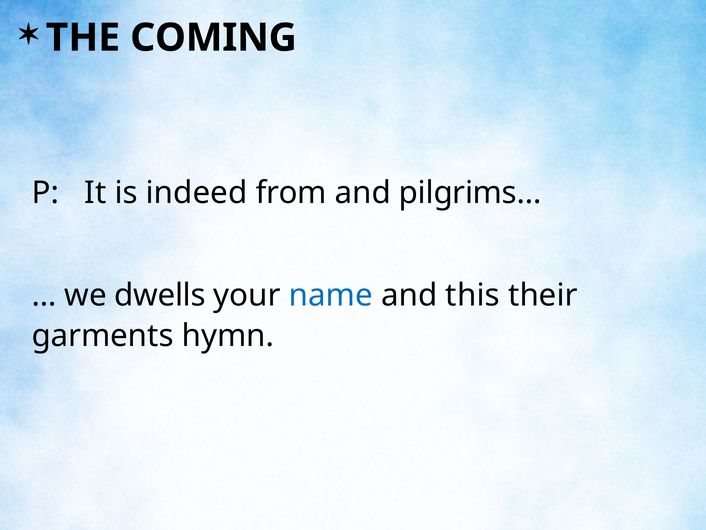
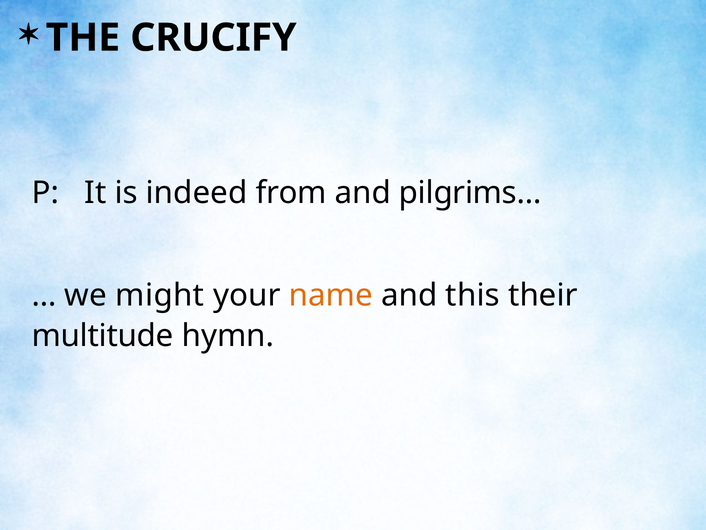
COMING: COMING -> CRUCIFY (213, 38)
dwells: dwells -> might (160, 295)
name colour: blue -> orange (331, 295)
garments: garments -> multitude (103, 335)
